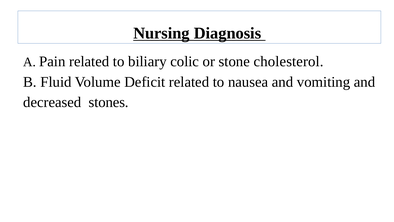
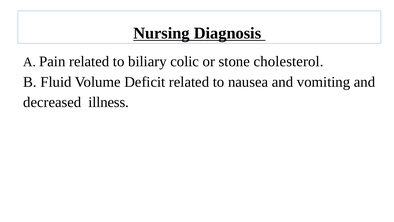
stones: stones -> illness (109, 102)
